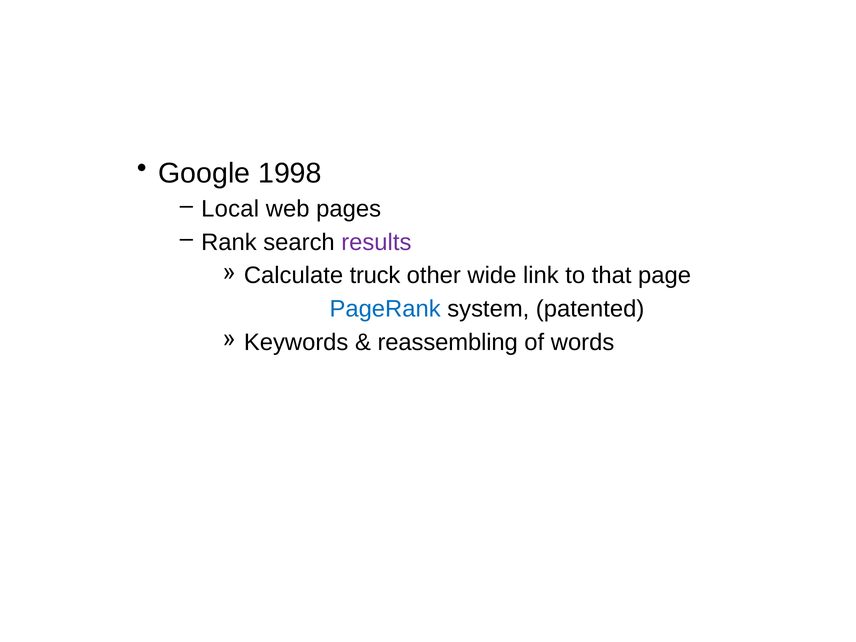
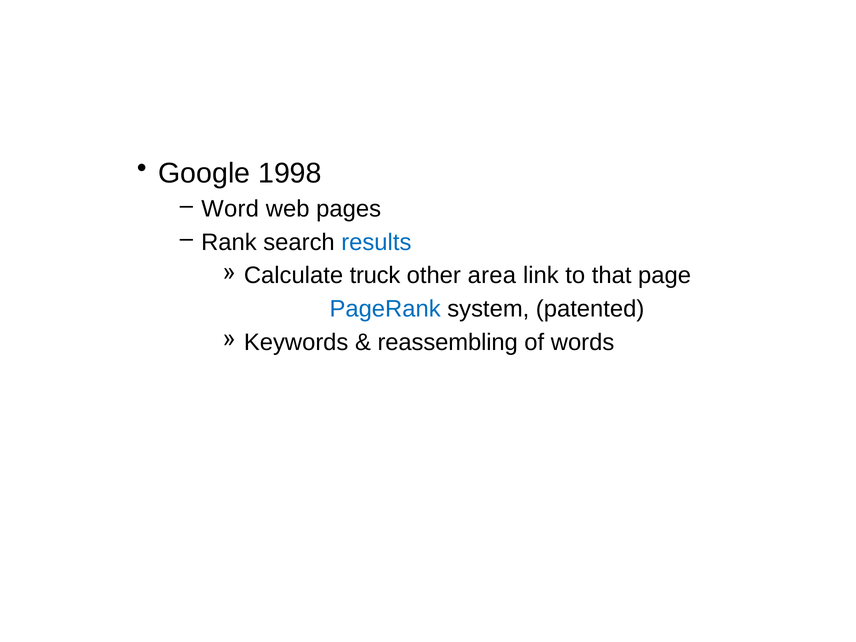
Local: Local -> Word (230, 209)
results colour: purple -> blue (376, 242)
wide: wide -> area (492, 276)
